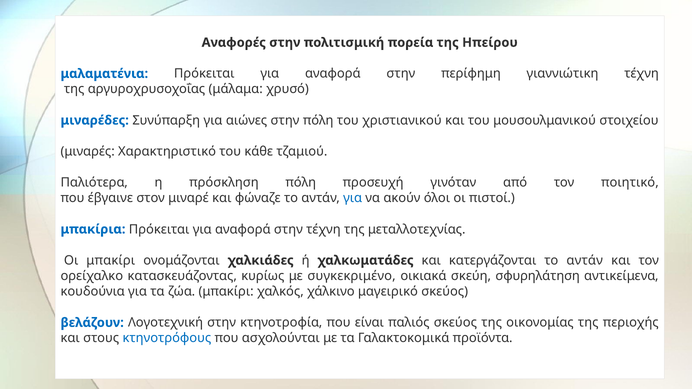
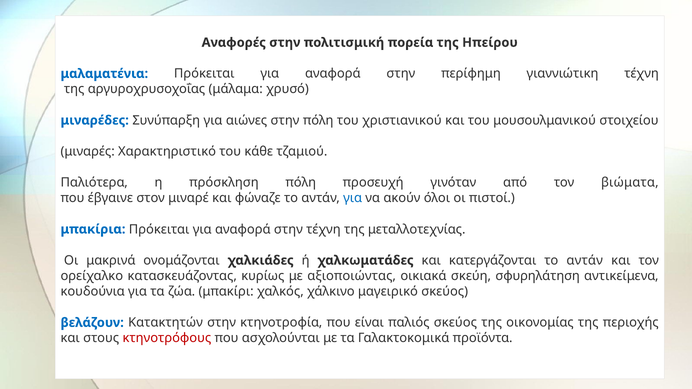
ποιητικό: ποιητικό -> βιώματα (630, 183)
Οι μπακίρι: μπακίρι -> μακρινά (111, 261)
συγκεκριμένο: συγκεκριμένο -> αξιοποιώντας (352, 276)
Λογοτεχνική: Λογοτεχνική -> Κατακτητών (166, 323)
κτηνοτρόφους colour: blue -> red (167, 338)
